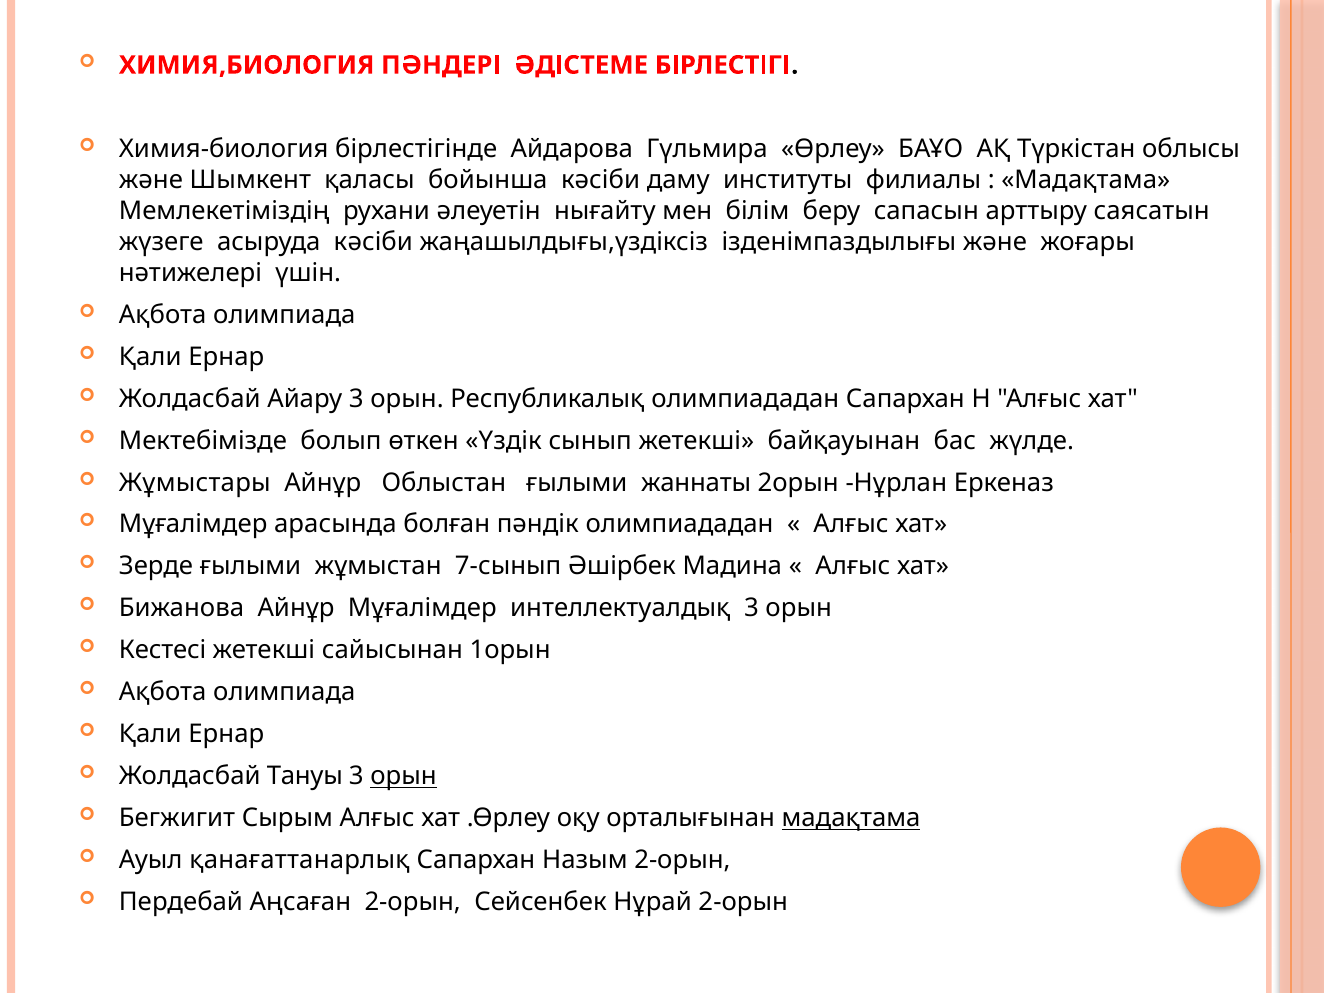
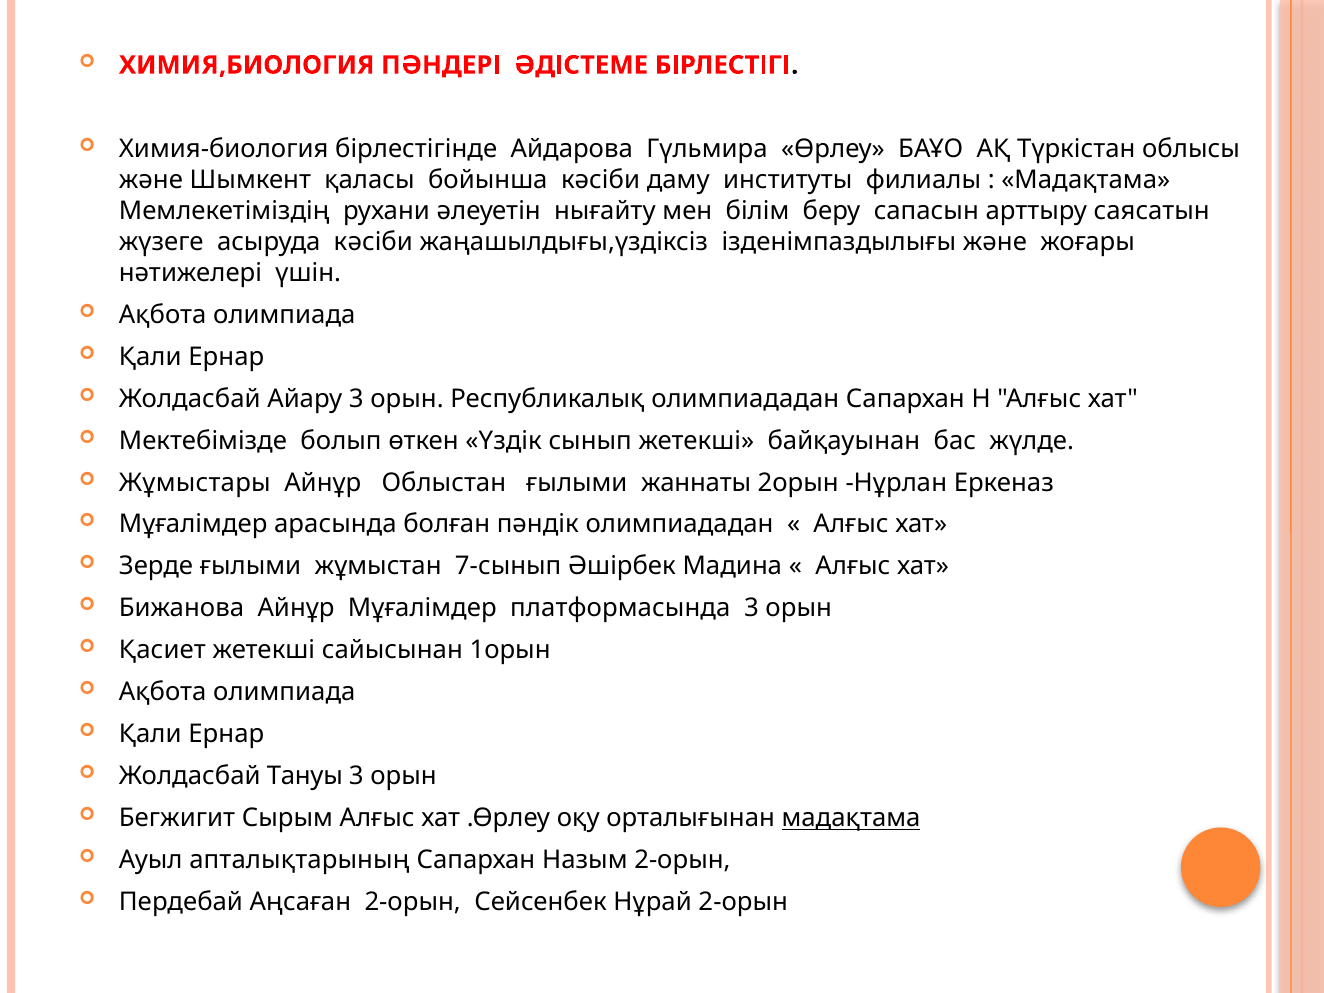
интеллектуалдық: интеллектуалдық -> платформасында (620, 608)
Кестесі: Кестесі -> Қасиет (162, 650)
орын underline: present -> none (403, 776)
қанағаттанарлық: қанағаттанарлық -> апталықтарының (300, 860)
